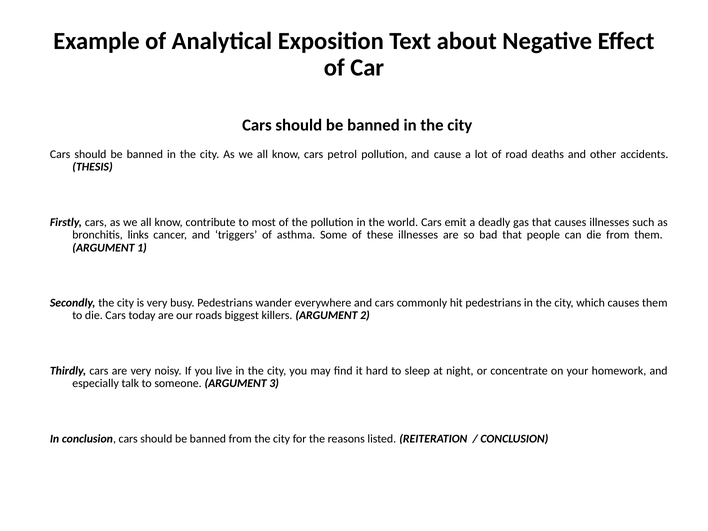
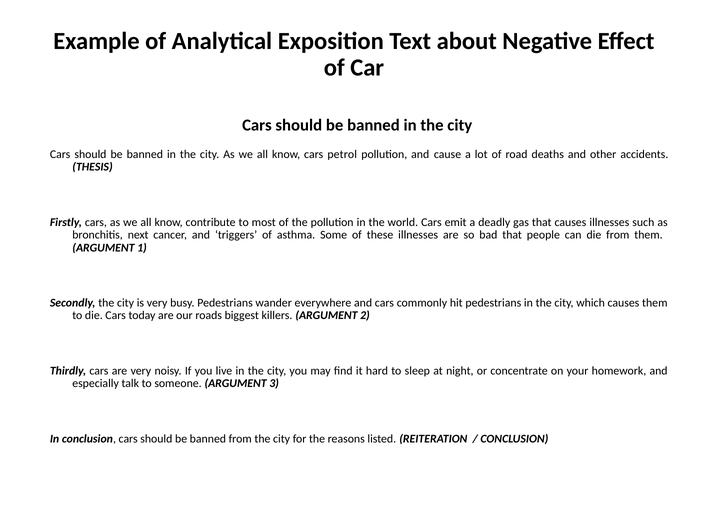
links: links -> next (138, 235)
